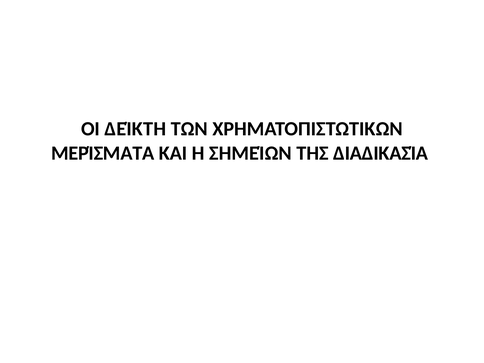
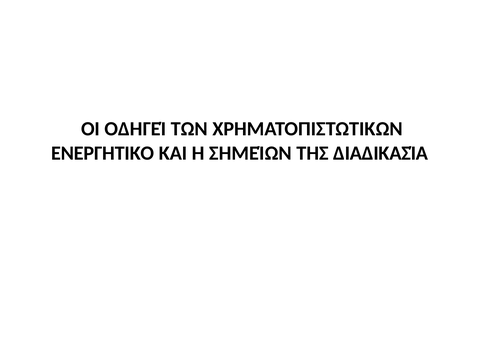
ΔΕΊΚΤΗ: ΔΕΊΚΤΗ -> ΟΔΗΓΕΊ (135, 129)
ΜΕΡΊΣΜΑΤΑ: ΜΕΡΊΣΜΑΤΑ -> ΕΝΕΡΓΗΤΙΚΟ (103, 153)
